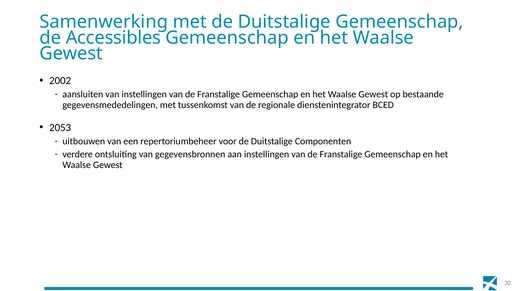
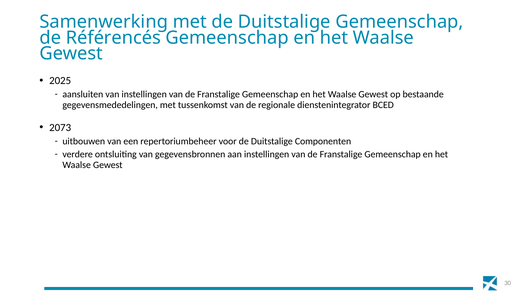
Accessibles: Accessibles -> Référencés (113, 38)
2002: 2002 -> 2025 (60, 81)
2053: 2053 -> 2073 (60, 128)
